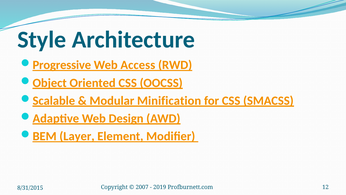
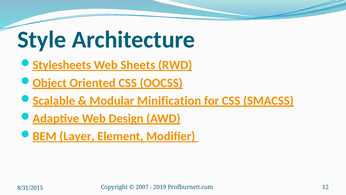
Progressive: Progressive -> Stylesheets (62, 65)
Access: Access -> Sheets (138, 65)
